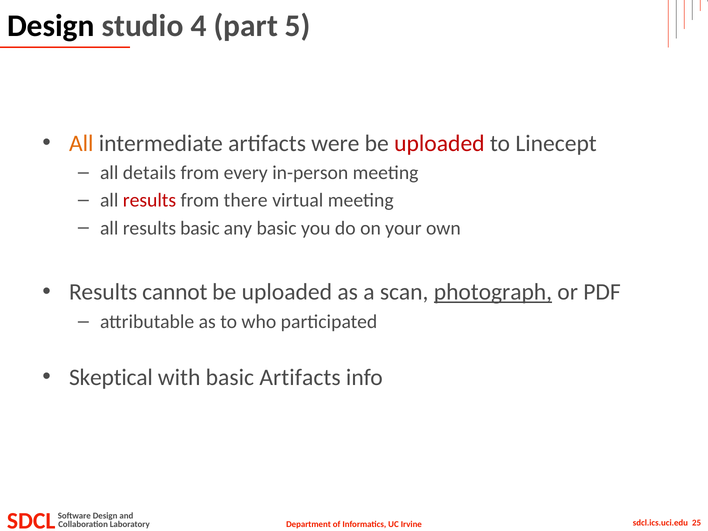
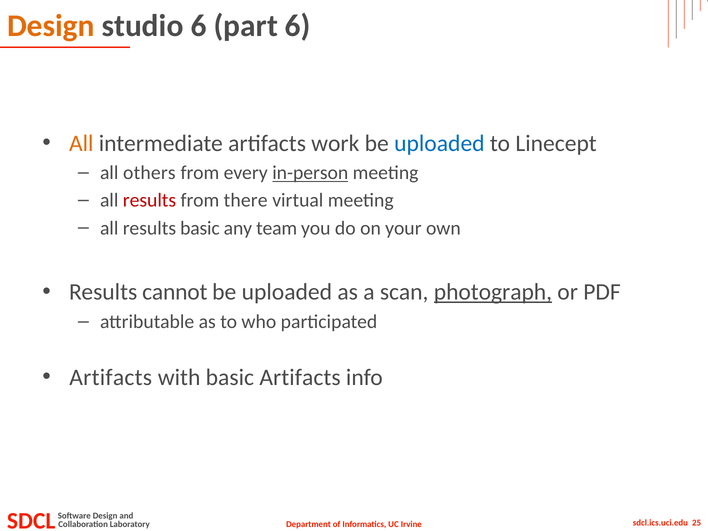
Design colour: black -> orange (51, 26)
studio 4: 4 -> 6 (199, 26)
part 5: 5 -> 6 (298, 26)
were: were -> work (335, 143)
uploaded colour: red -> blue (439, 143)
details: details -> others (149, 173)
in-person underline: none -> present (310, 173)
any basic: basic -> team (277, 228)
Skeptical: Skeptical -> Artifacts (111, 377)
